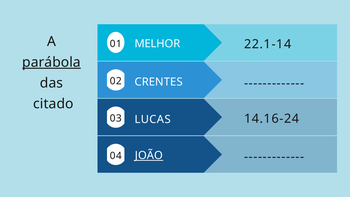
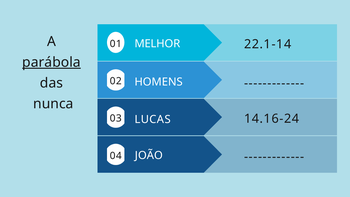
CRENTES: CRENTES -> HOMENS (159, 82)
citado: citado -> nunca (53, 104)
JOÃO underline: present -> none (149, 155)
